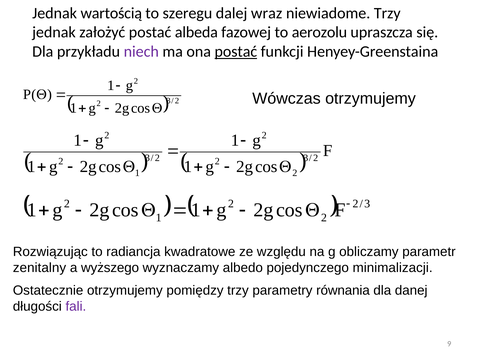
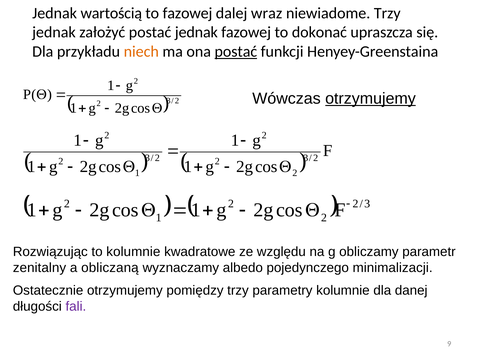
to szeregu: szeregu -> fazowej (187, 13)
postać albeda: albeda -> jednak (196, 32)
aerozolu: aerozolu -> dokonać (319, 32)
niech colour: purple -> orange (141, 52)
otrzymujemy underline: none -> present (370, 99)
to radiancja: radiancja -> kolumnie (133, 252)
wyższego: wyższego -> obliczaną (110, 268)
parametry równania: równania -> kolumnie (343, 290)
